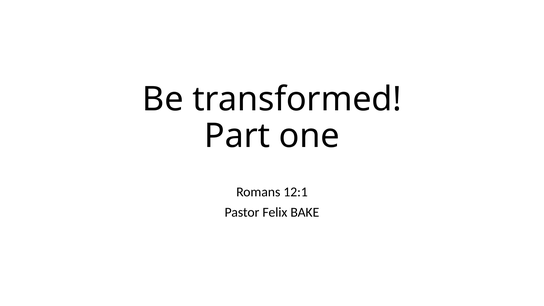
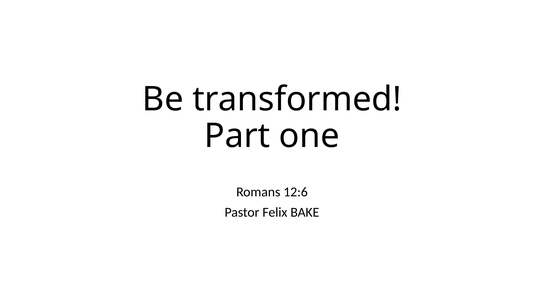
12:1: 12:1 -> 12:6 (296, 192)
